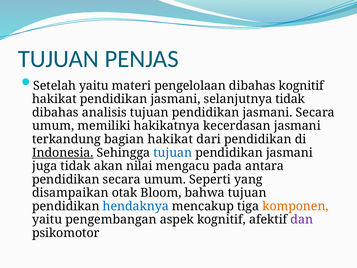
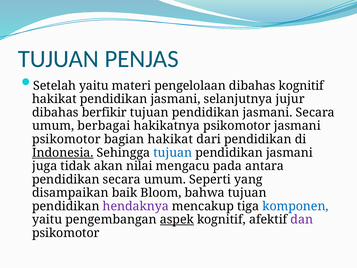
selanjutnya tidak: tidak -> jujur (290, 99)
analisis: analisis -> berfikir (104, 112)
memiliki: memiliki -> berbagai (104, 126)
hakikatnya kecerdasan: kecerdasan -> psikomotor (237, 126)
terkandung: terkandung -> psikomotor (66, 139)
otak: otak -> baik (125, 193)
hendaknya colour: blue -> purple (136, 206)
komponen colour: orange -> blue (295, 206)
aspek underline: none -> present (177, 219)
